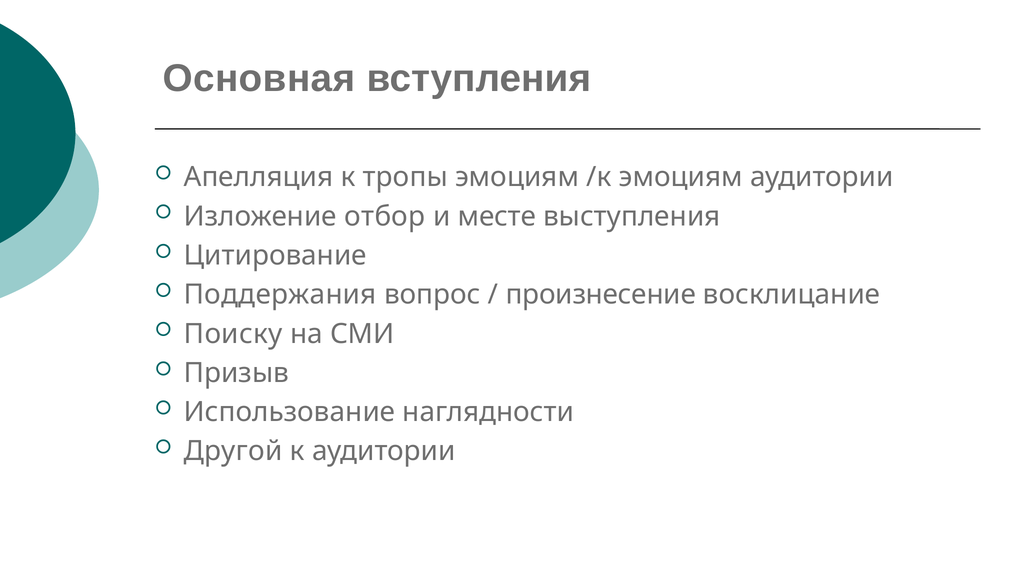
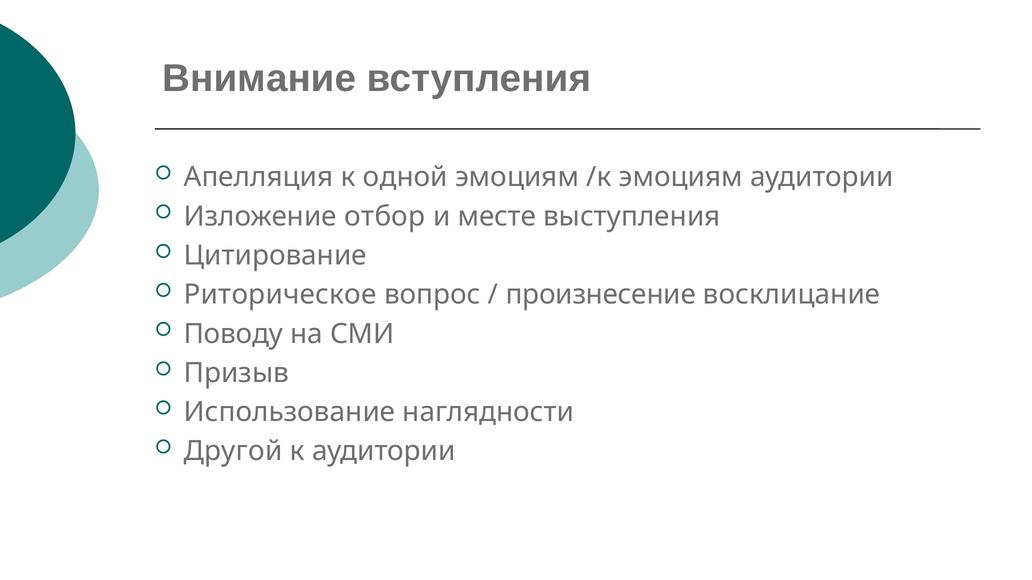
Основная: Основная -> Внимание (259, 79)
тропы: тропы -> одной (405, 177)
Поддержания: Поддержания -> Риторическое (280, 295)
Поиску: Поиску -> Поводу (233, 334)
